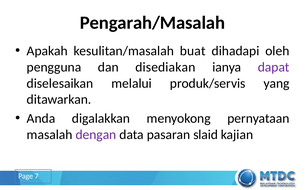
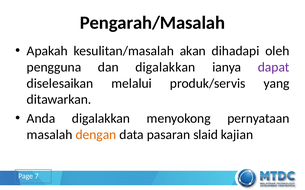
buat: buat -> akan (193, 51)
dan disediakan: disediakan -> digalakkan (165, 67)
dengan colour: purple -> orange (96, 135)
